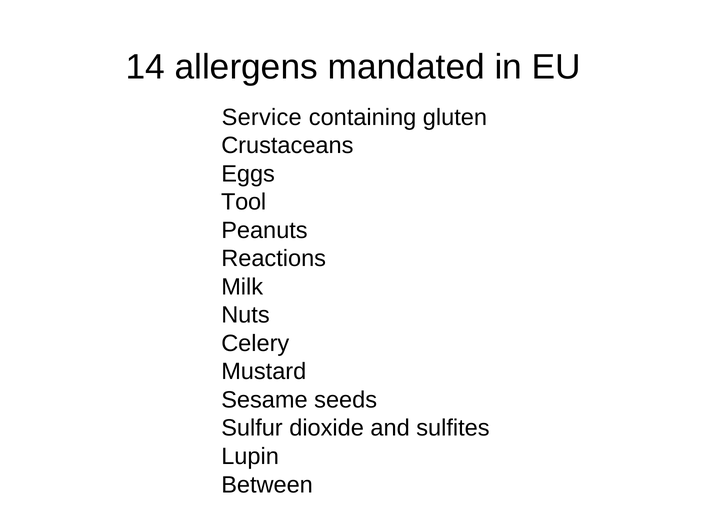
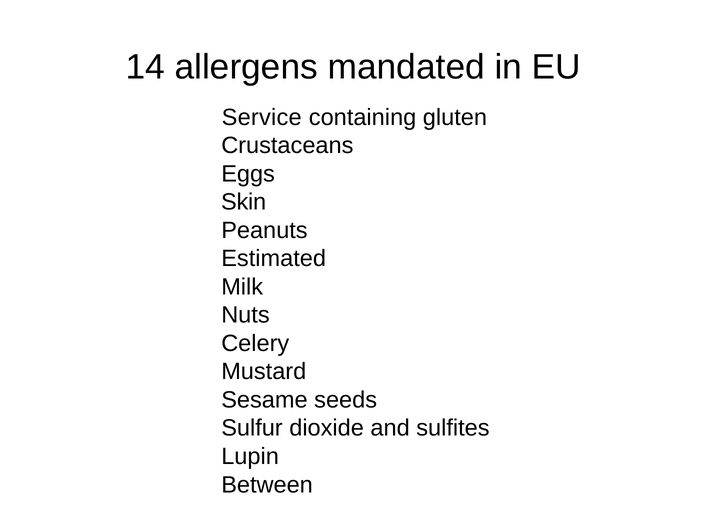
Tool: Tool -> Skin (244, 202)
Reactions: Reactions -> Estimated (274, 259)
